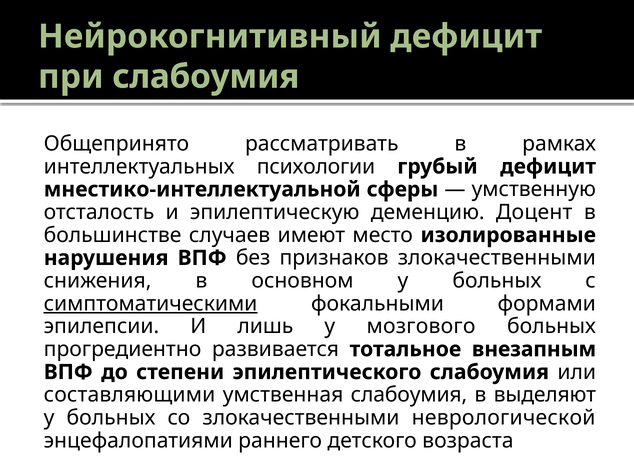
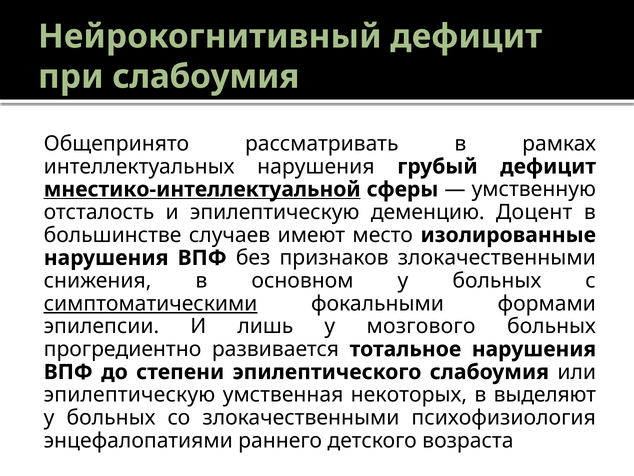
интеллектуальных психологии: психологии -> нарушения (316, 166)
мнестико-интеллектуальной underline: none -> present (202, 189)
тотальное внезапным: внезапным -> нарушения (534, 349)
составляющими: составляющими -> эпилептическую (129, 395)
умственная слабоумия: слабоумия -> некоторых (409, 395)
неврологической: неврологической -> психофизиология (504, 417)
